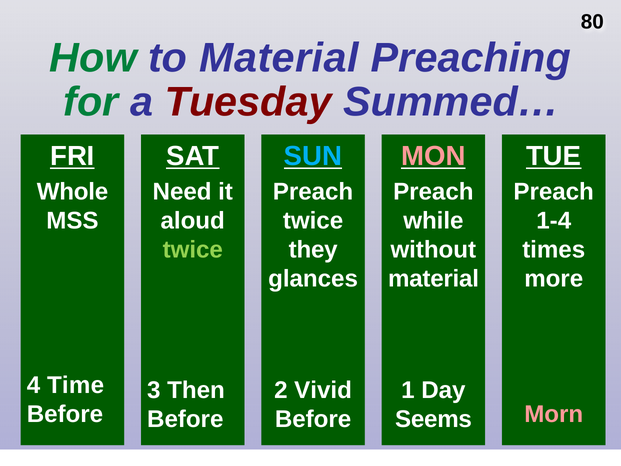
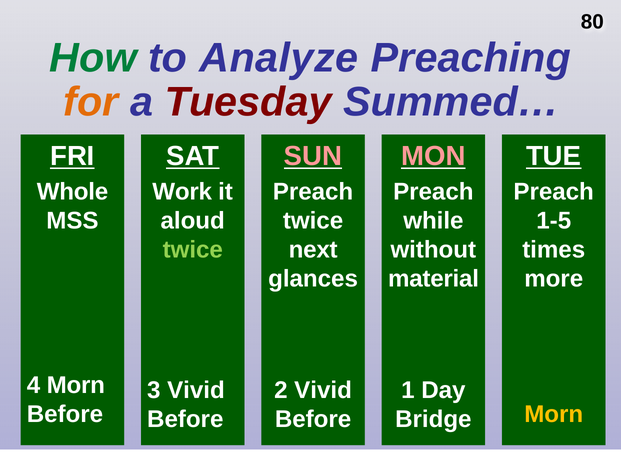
to Material: Material -> Analyze (279, 58)
for colour: green -> orange (91, 102)
SUN colour: light blue -> pink (313, 156)
Need: Need -> Work (182, 192)
1-4: 1-4 -> 1-5 (554, 221)
they: they -> next (313, 250)
4 Time: Time -> Morn (76, 385)
3 Then: Then -> Vivid (196, 390)
Morn colour: pink -> yellow (554, 414)
Seems: Seems -> Bridge (433, 419)
